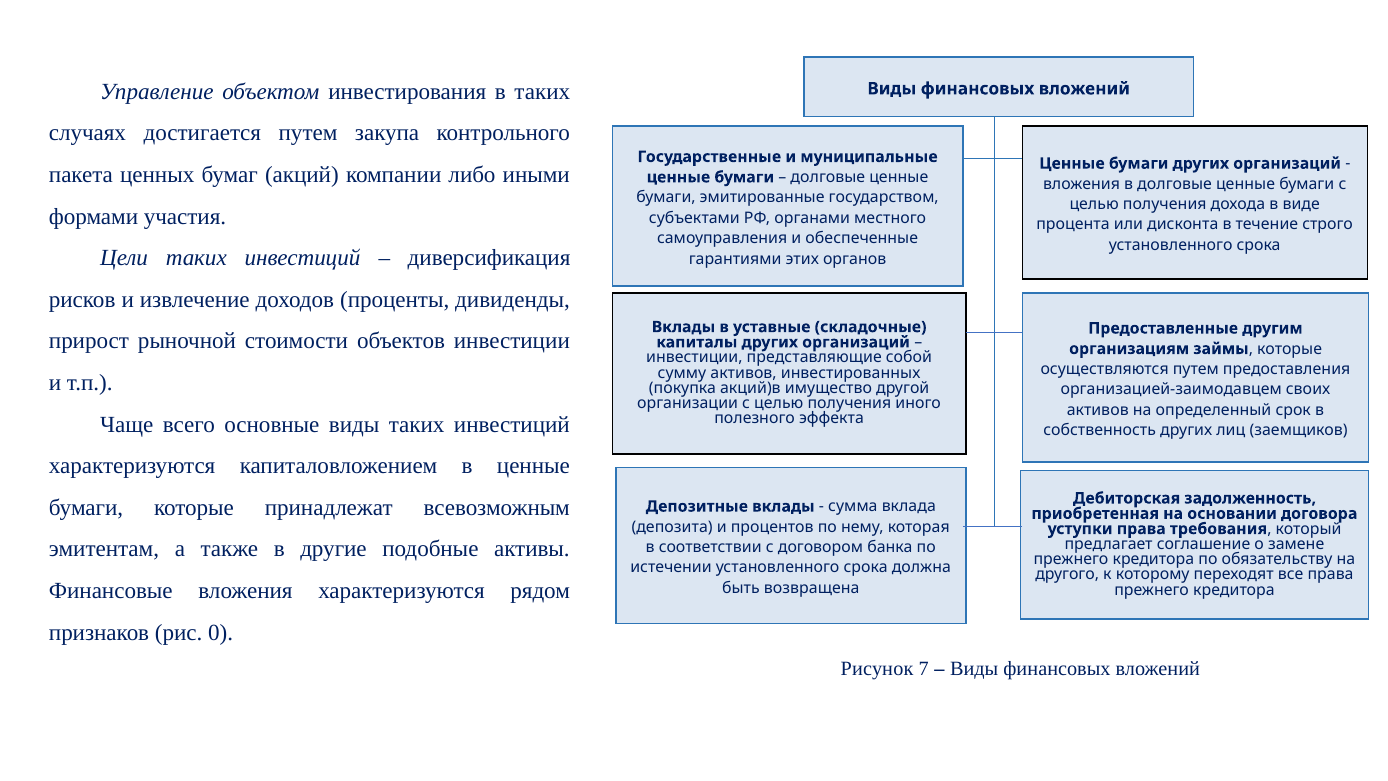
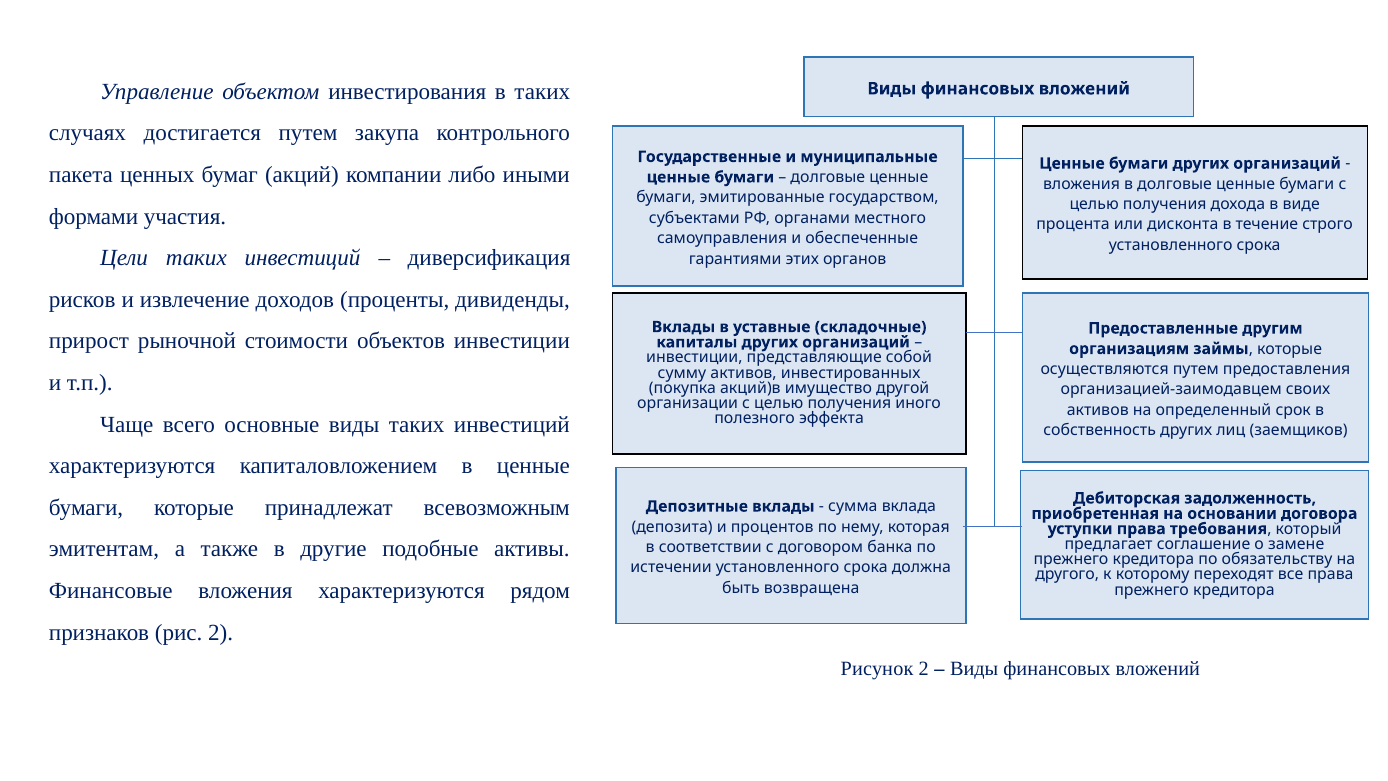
рис 0: 0 -> 2 (221, 632)
Рисунок 7: 7 -> 2 (924, 668)
